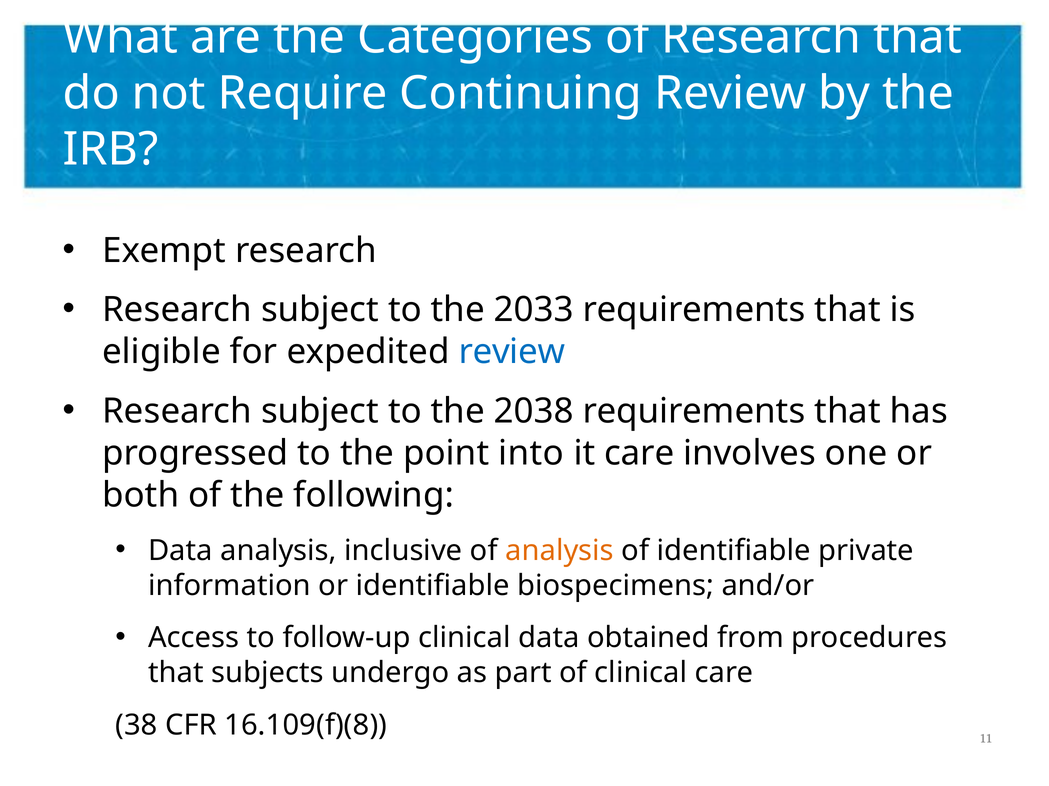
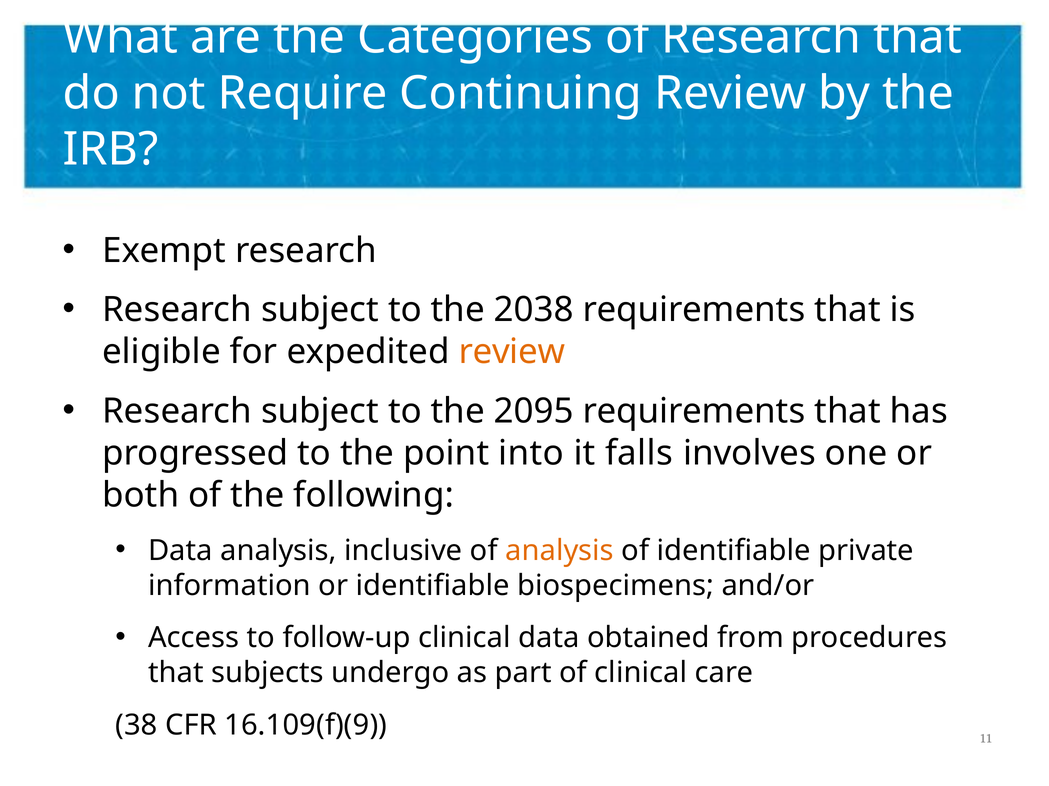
2033: 2033 -> 2038 (534, 310)
review colour: blue -> orange (512, 352)
2038: 2038 -> 2095 (534, 412)
it care: care -> falls (639, 454)
16.109(f)(8: 16.109(f)(8 -> 16.109(f)(9 (306, 726)
